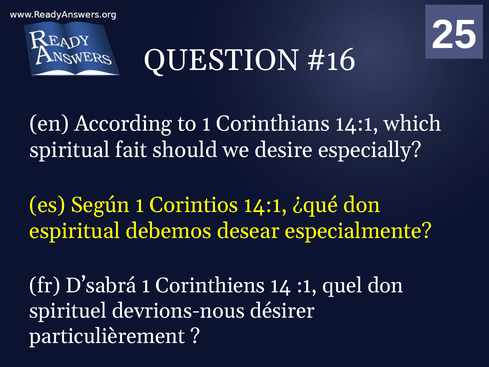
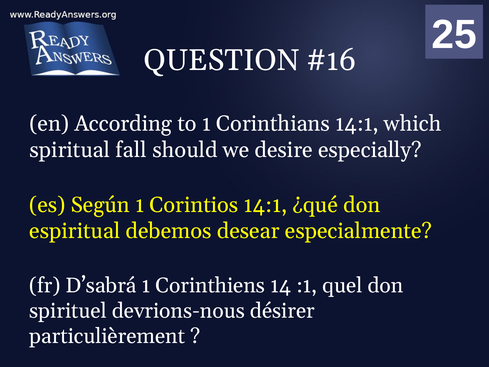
fait: fait -> fall (131, 150)
